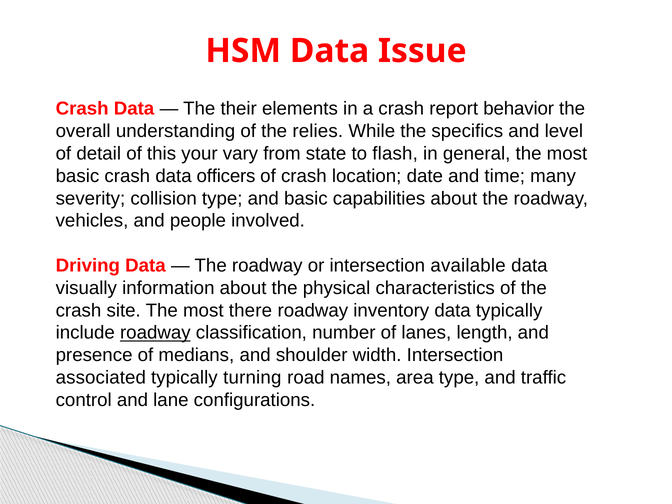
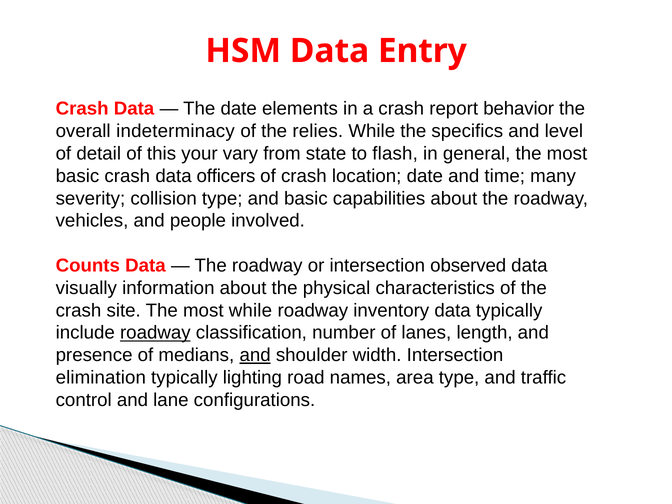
Issue: Issue -> Entry (422, 51)
The their: their -> date (239, 109)
understanding: understanding -> indeterminacy (175, 131)
Driving: Driving -> Counts (88, 266)
available: available -> observed (468, 266)
most there: there -> while (250, 310)
and underline: none -> present (255, 355)
associated: associated -> elimination (101, 378)
turning: turning -> lighting (252, 378)
